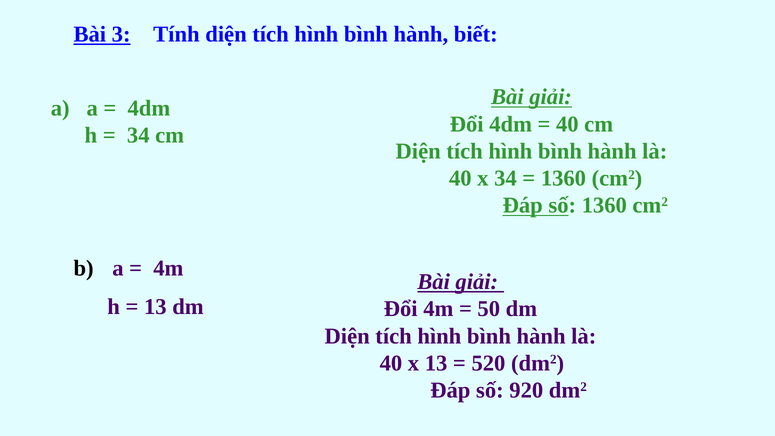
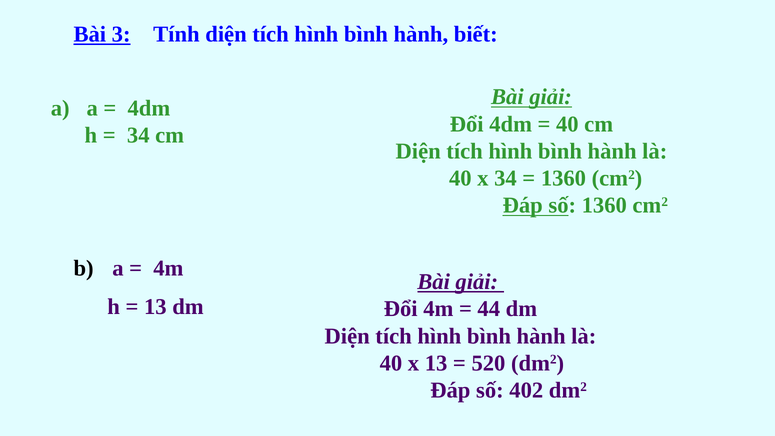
50: 50 -> 44 (489, 309)
920: 920 -> 402 (526, 390)
